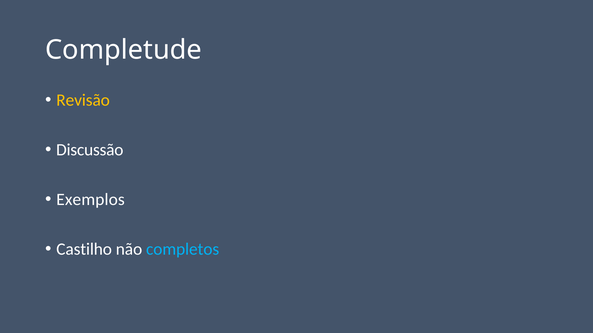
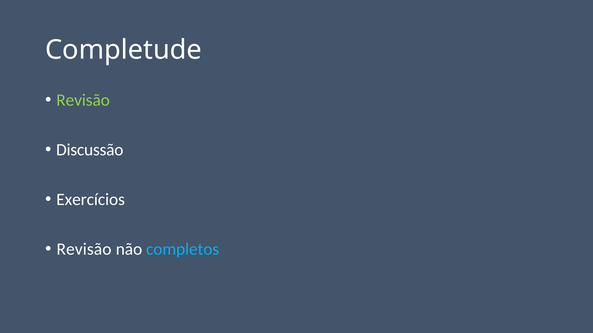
Revisão colour: yellow -> light green (83, 100)
Exemplos: Exemplos -> Exercícios (91, 200)
Castilho: Castilho -> Revisão (84, 249)
